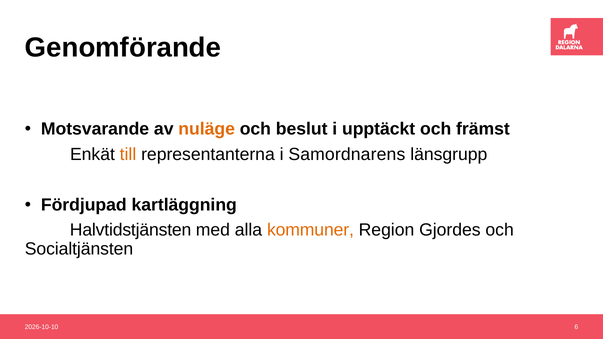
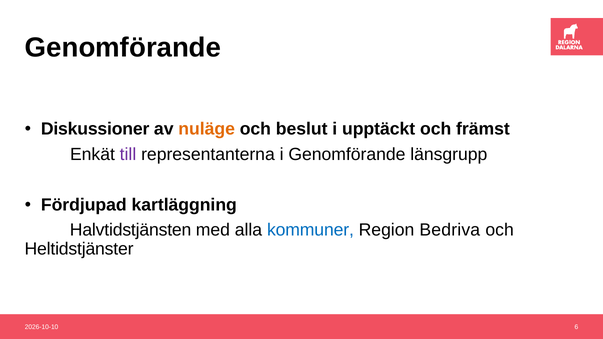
Motsvarande: Motsvarande -> Diskussioner (95, 129)
till colour: orange -> purple (128, 155)
i Samordnarens: Samordnarens -> Genomförande (347, 155)
kommuner colour: orange -> blue (310, 230)
Gjordes: Gjordes -> Bedriva (450, 230)
Socialtjänsten: Socialtjänsten -> Heltidstjänster (79, 249)
